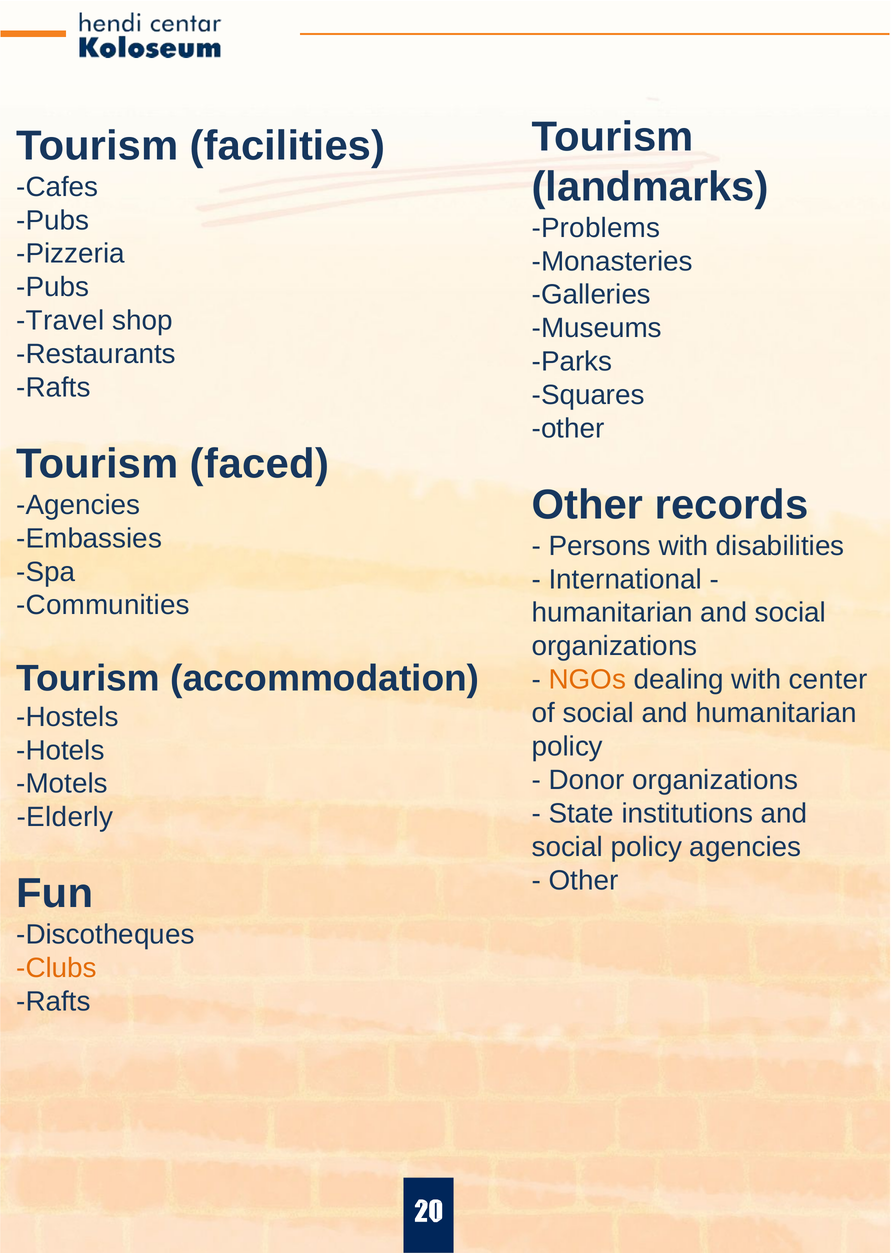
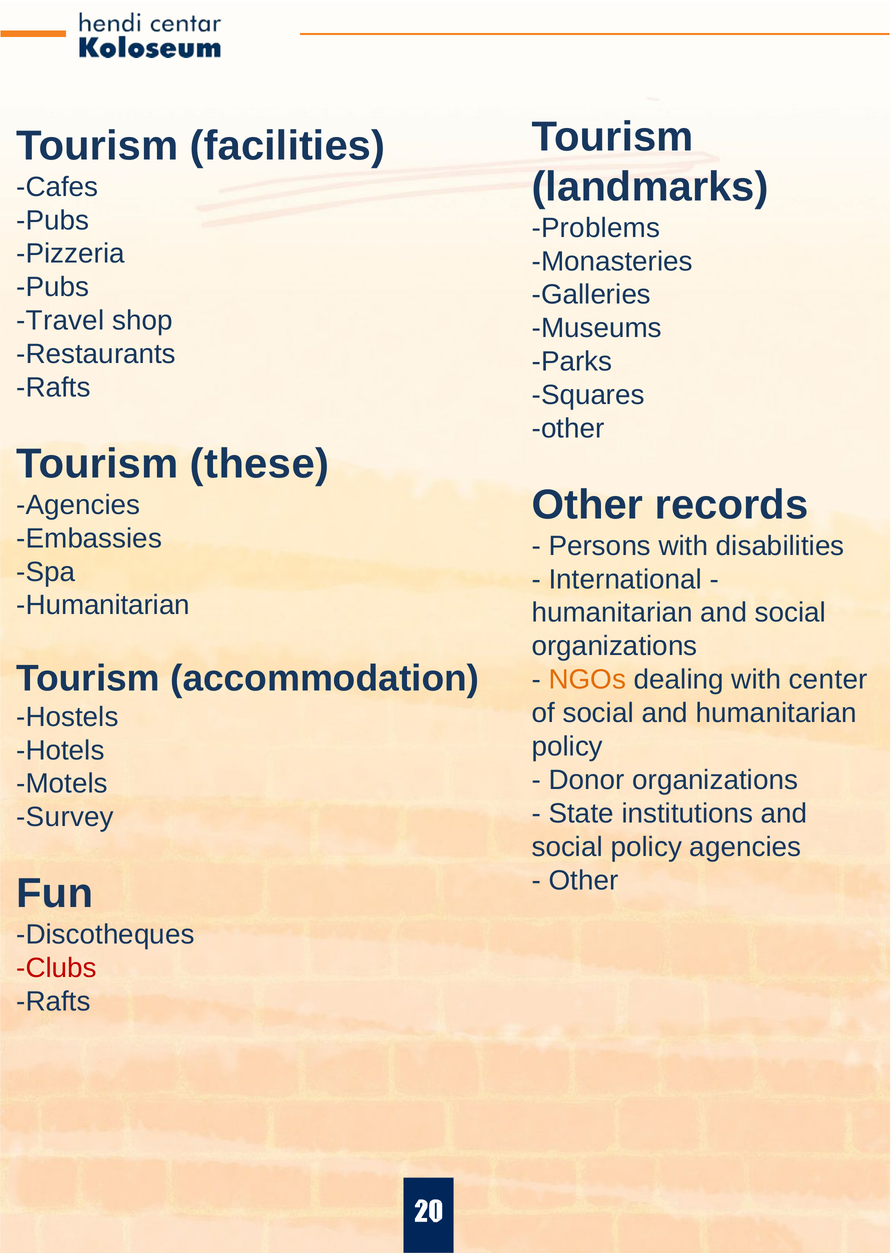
faced: faced -> these (260, 464)
Communities: Communities -> Humanitarian (103, 606)
Elderly: Elderly -> Survey (65, 818)
Clubs colour: orange -> red (57, 969)
